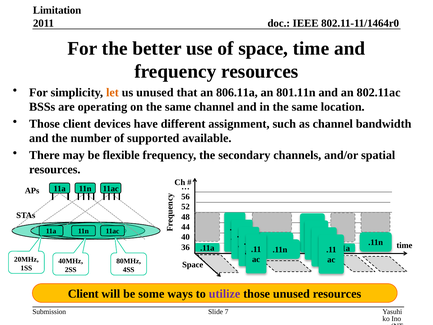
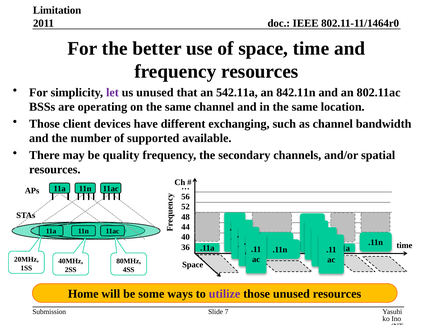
let colour: orange -> purple (112, 92)
806.11a: 806.11a -> 542.11a (237, 92)
801.11n: 801.11n -> 842.11n (296, 92)
assignment: assignment -> exchanging (239, 124)
flexible: flexible -> quality (121, 155)
Client: Client -> Home (83, 294)
